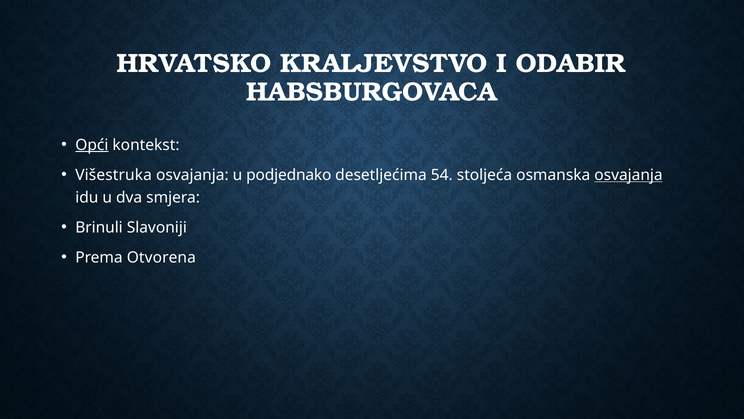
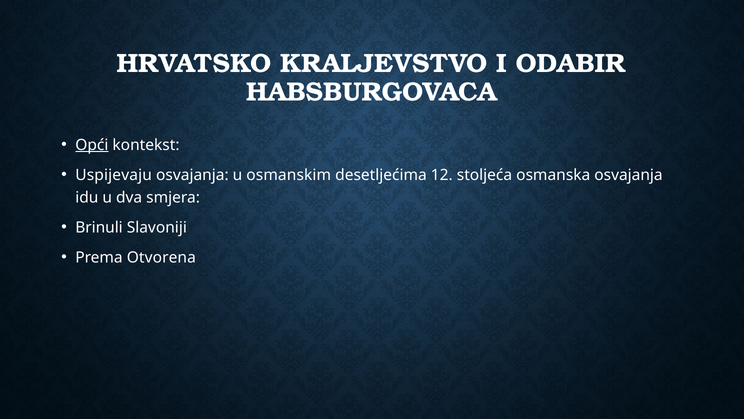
Višestruka: Višestruka -> Uspijevaju (114, 175)
podjednako: podjednako -> osmanskim (289, 175)
54: 54 -> 12 (442, 175)
osvajanja underline: present -> none (629, 175)
